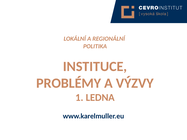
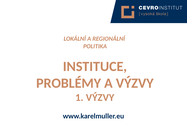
1 LEDNA: LEDNA -> VÝZVY (100, 98)
